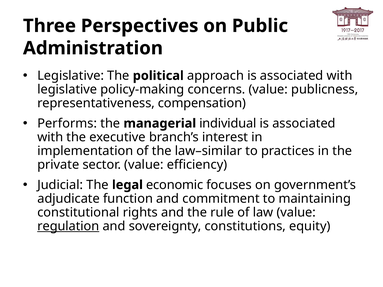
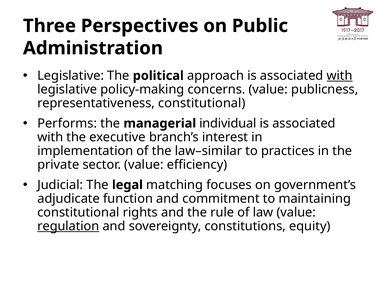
with underline: none -> present (340, 76)
representativeness compensation: compensation -> constitutional (202, 103)
economic: economic -> matching (175, 185)
